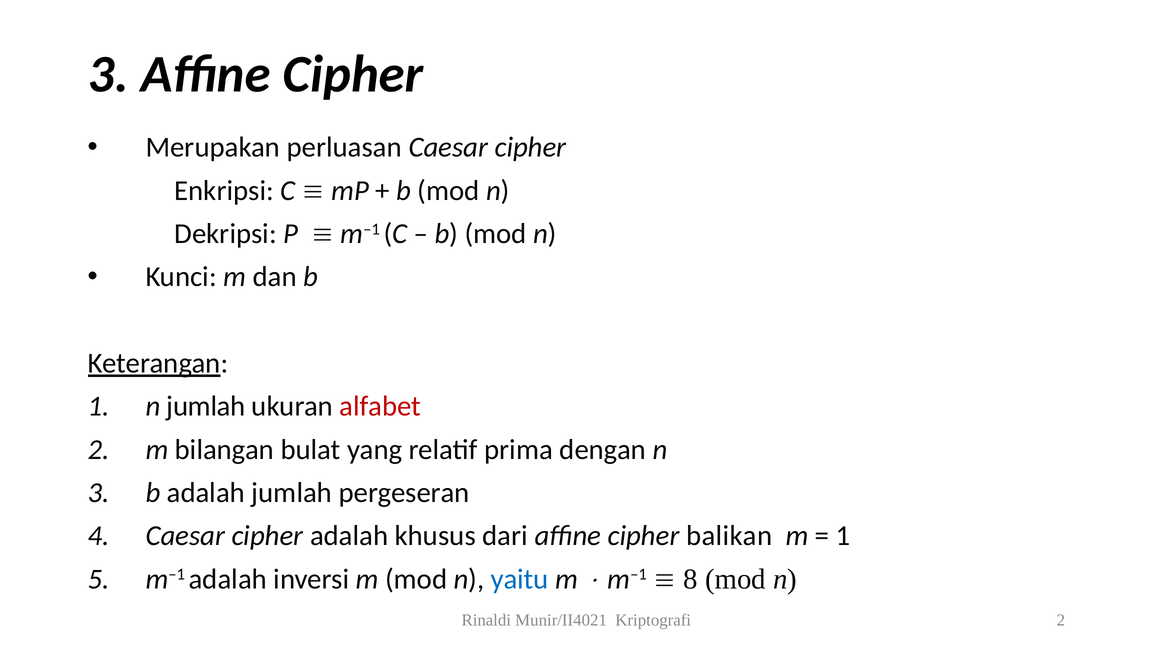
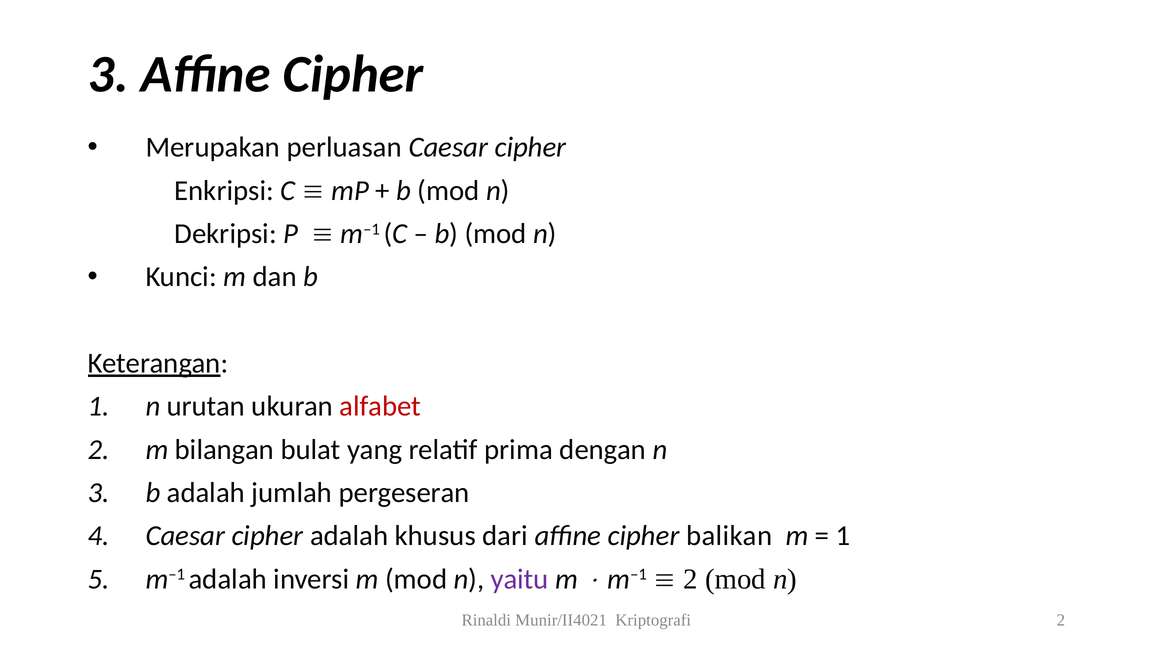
n jumlah: jumlah -> urutan (206, 406)
yaitu colour: blue -> purple (520, 579)
8: 8 -> 2 (691, 579)
